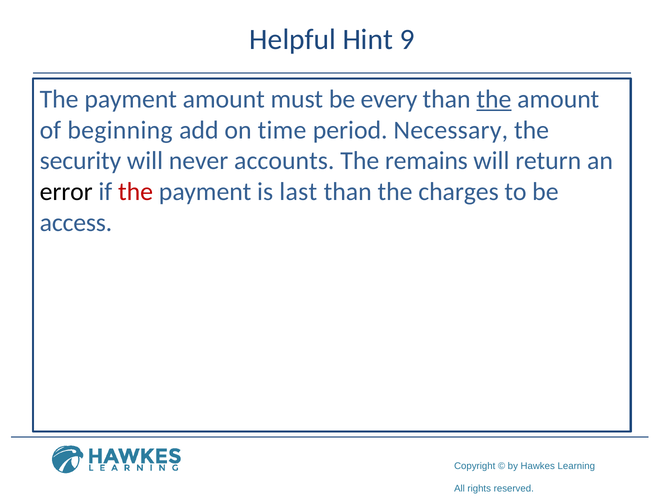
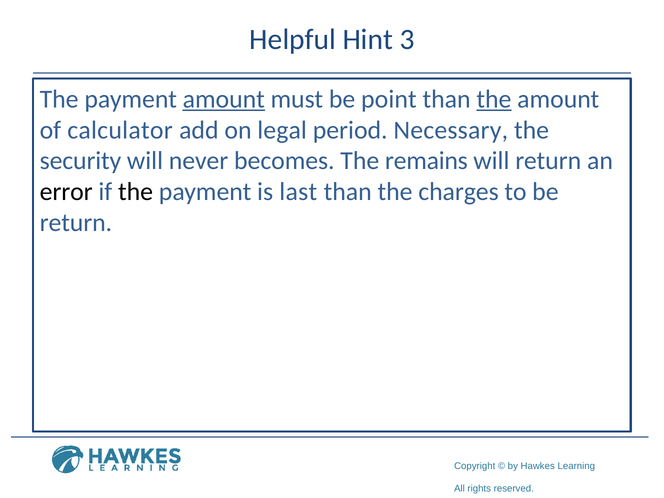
9: 9 -> 3 (407, 40)
amount underline: none -> present (224, 99)
every: every -> point (389, 99)
beginning: beginning -> calculator (120, 130)
time: time -> legal (282, 130)
accounts: accounts -> becomes (284, 161)
the colour: red -> black (136, 192)
access: access -> return (76, 223)
